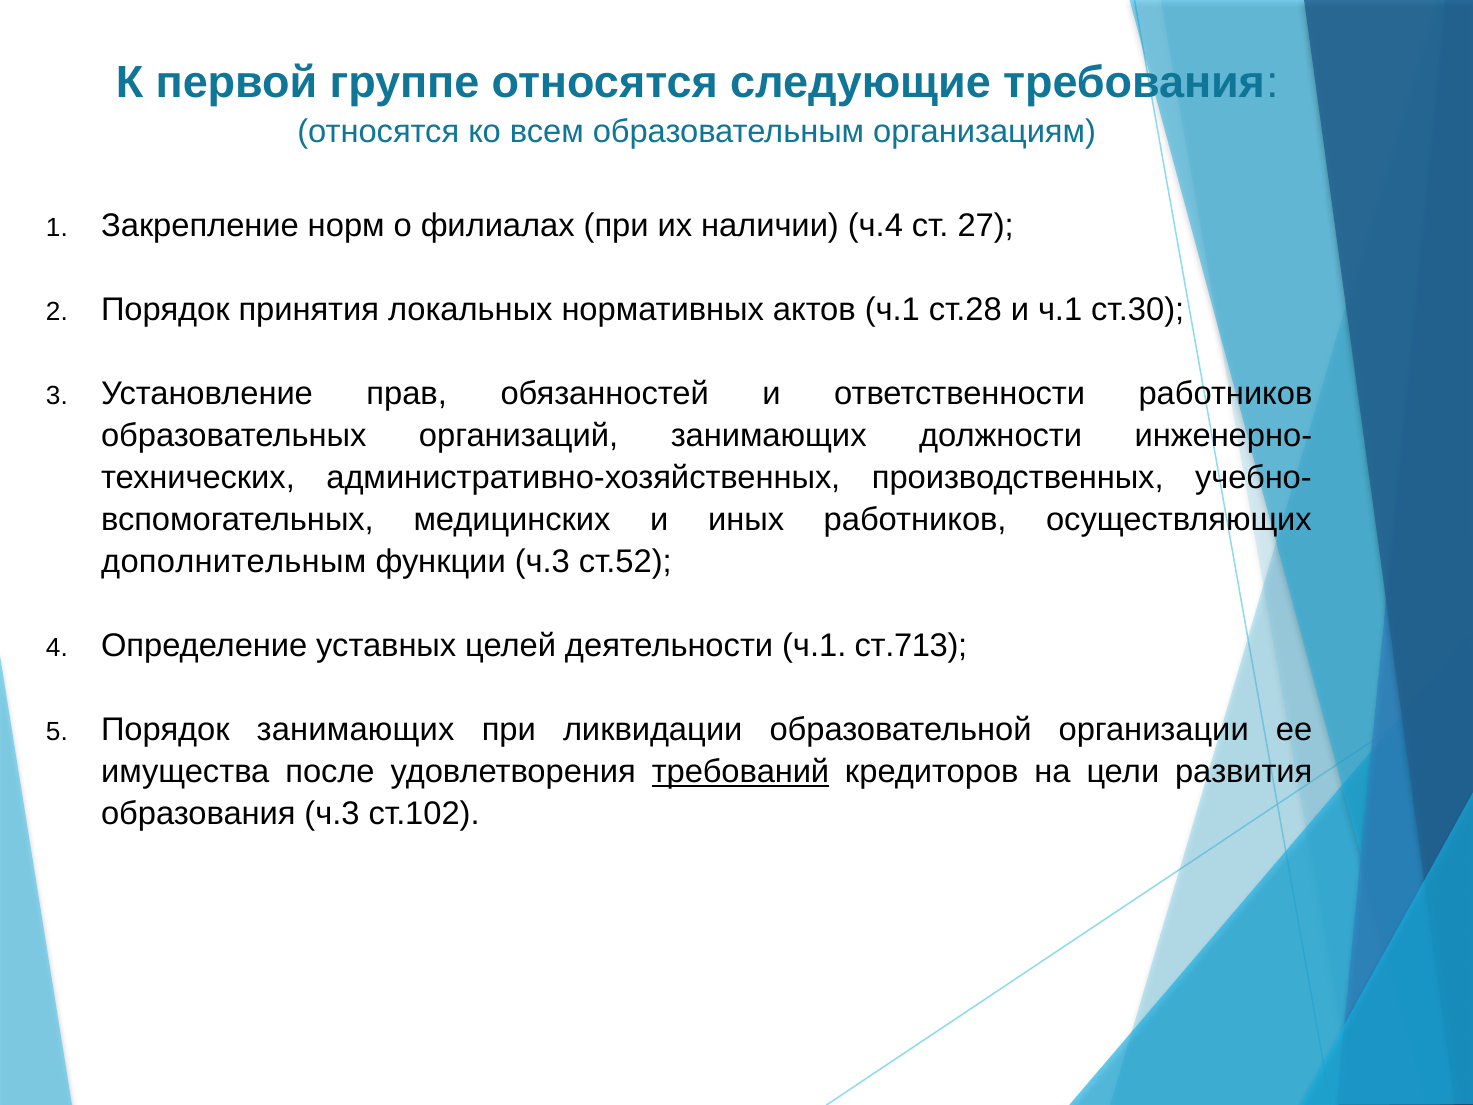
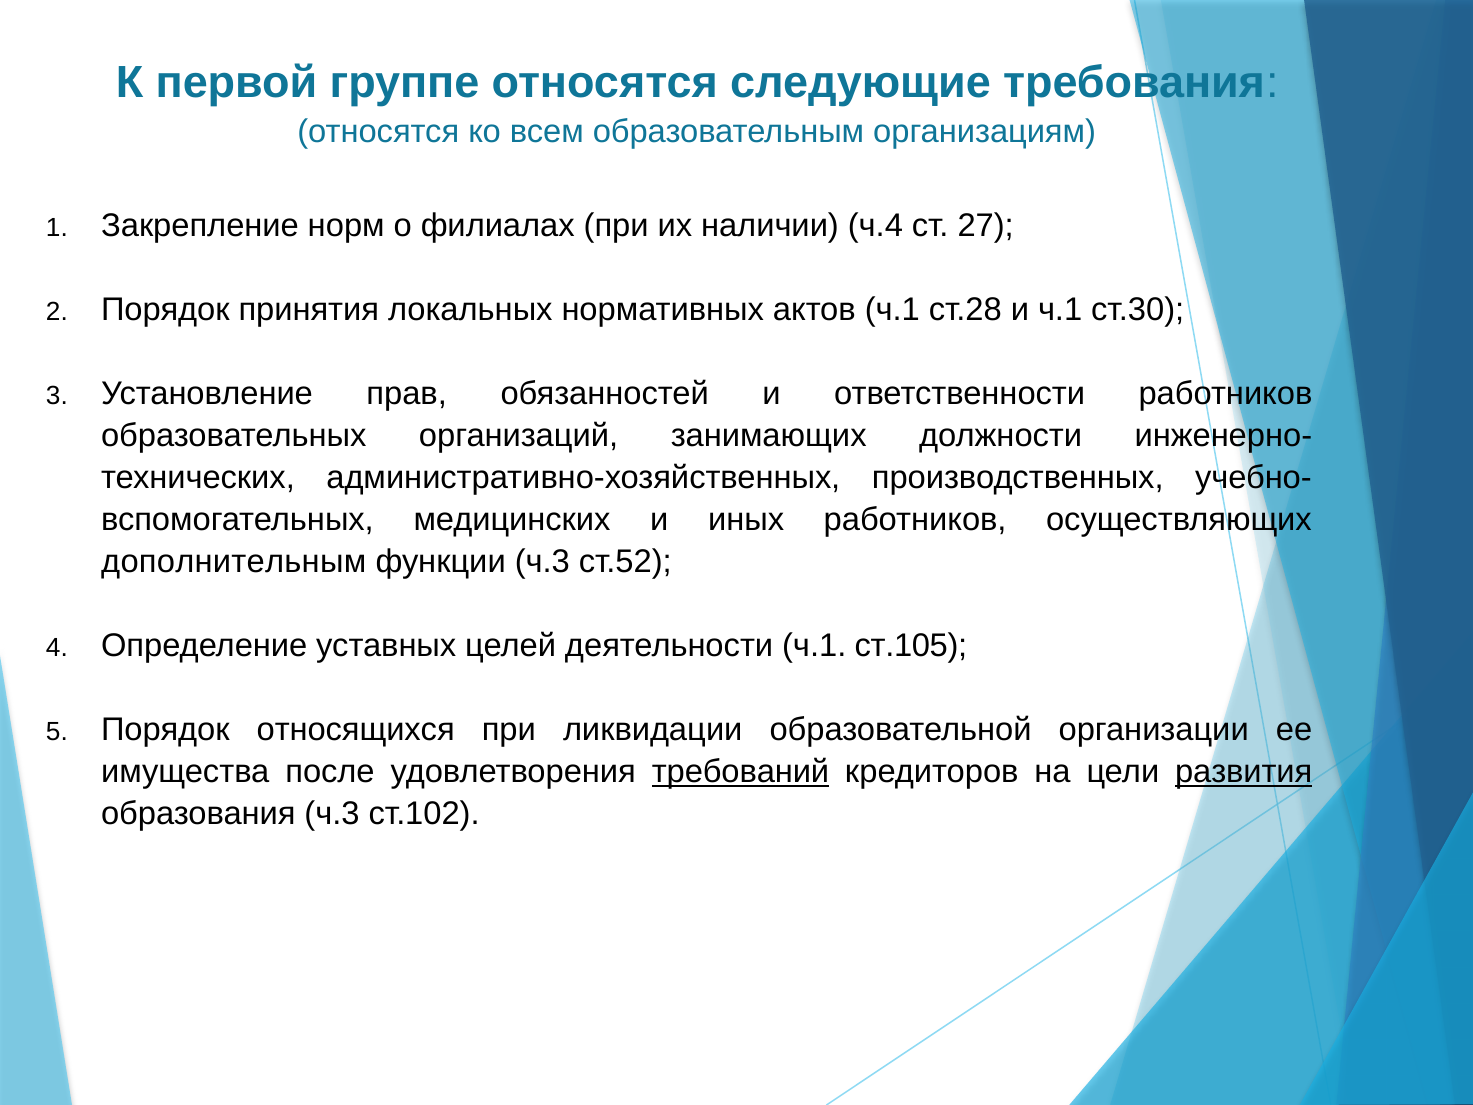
ст.713: ст.713 -> ст.105 (911, 646)
Порядок занимающих: занимающих -> относящихся (356, 730)
развития underline: none -> present (1244, 772)
